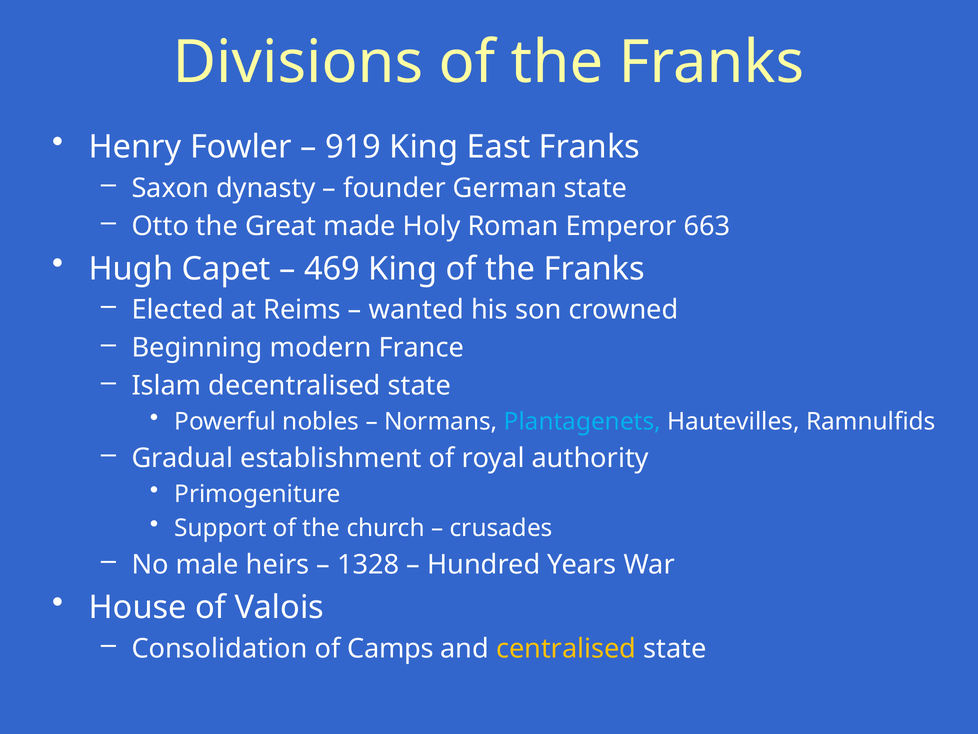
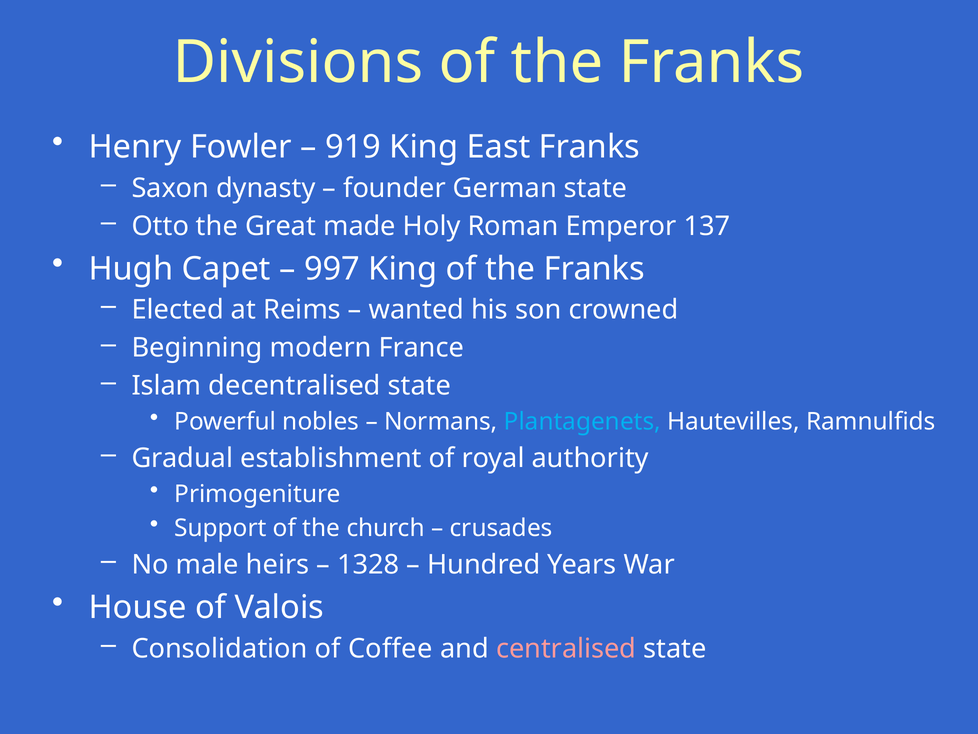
663: 663 -> 137 (707, 226)
469: 469 -> 997 (332, 269)
Camps: Camps -> Coffee (390, 648)
centralised colour: yellow -> pink (566, 648)
